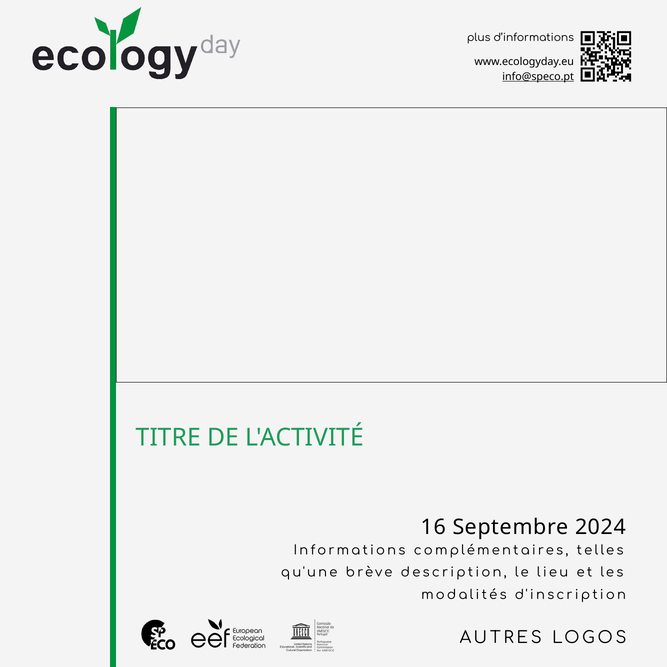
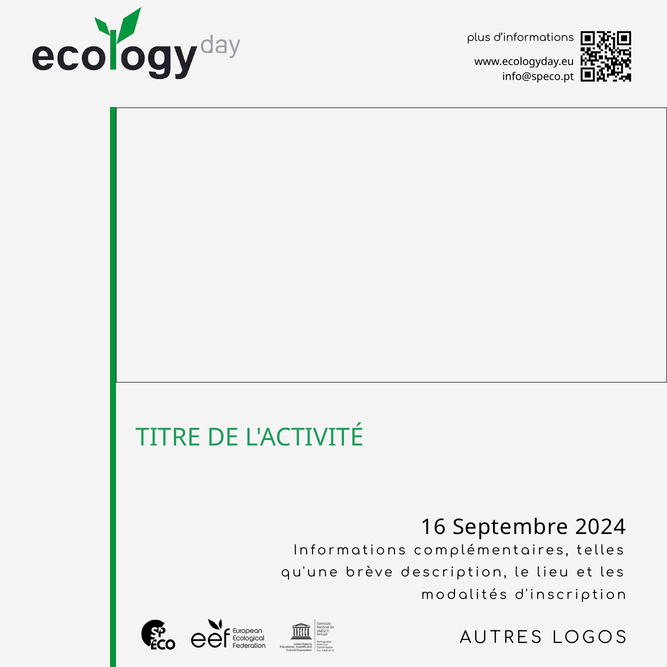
info@speco.pt underline: present -> none (538, 77)
